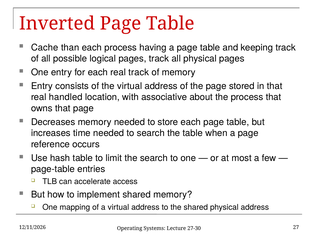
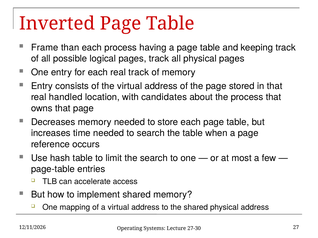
Cache: Cache -> Frame (45, 48)
associative: associative -> candidates (164, 97)
